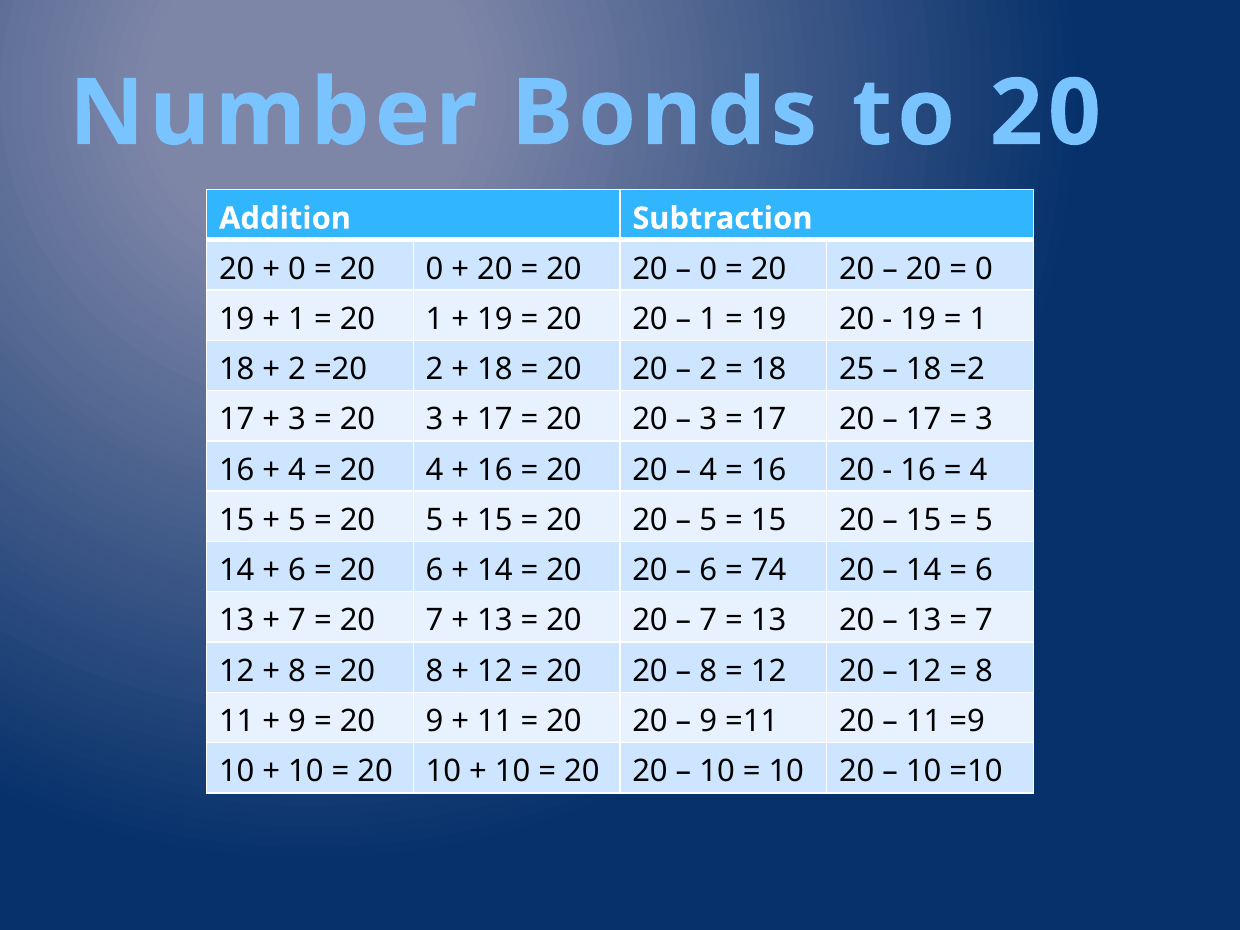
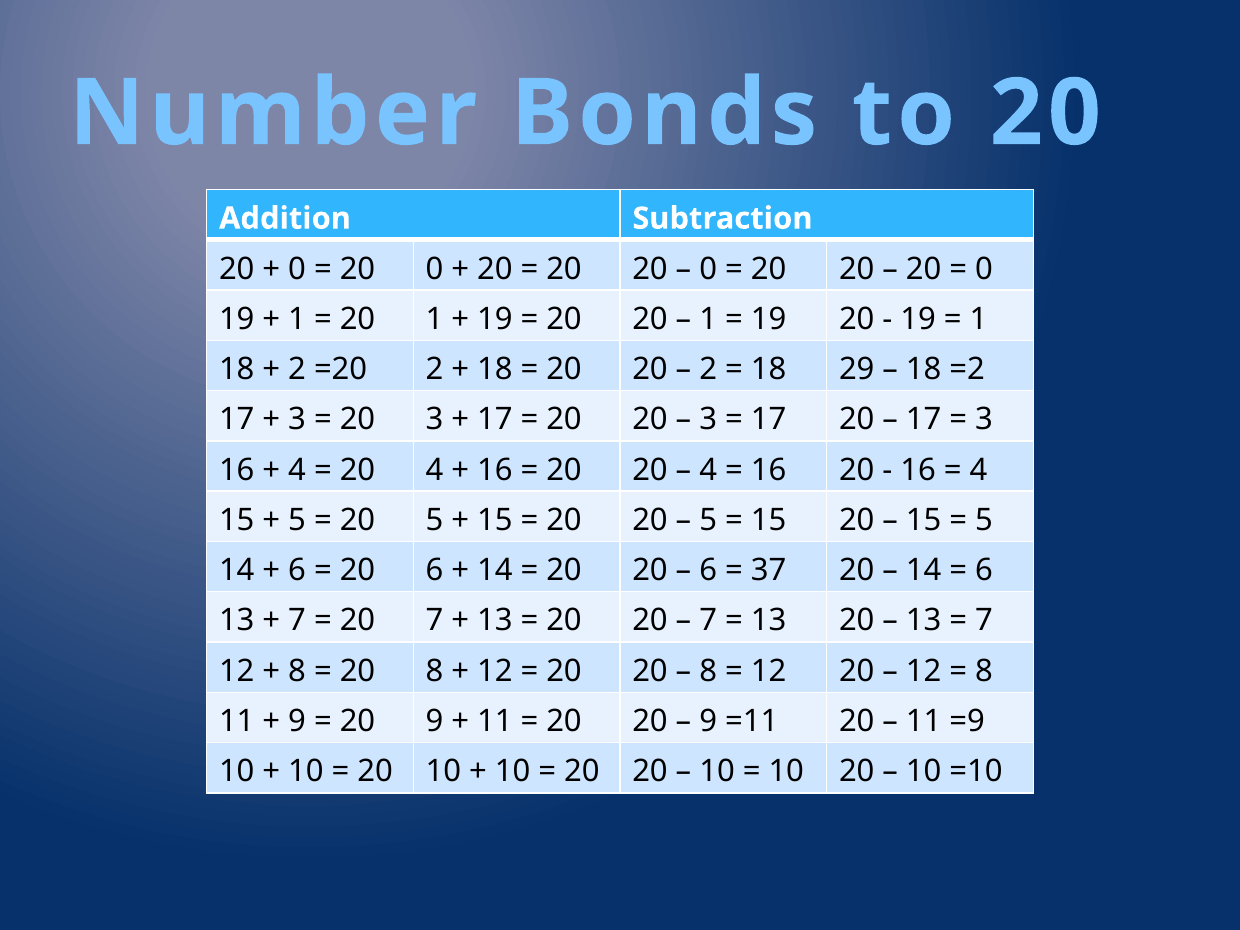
25: 25 -> 29 (857, 369)
74: 74 -> 37 (769, 570)
